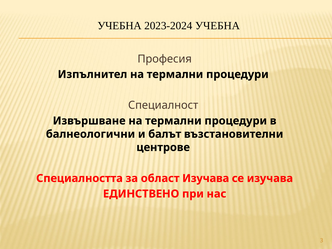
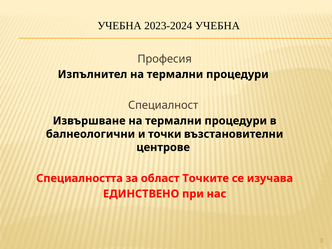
балът: балът -> точки (165, 134)
област Изучава: Изучава -> Точките (206, 178)
